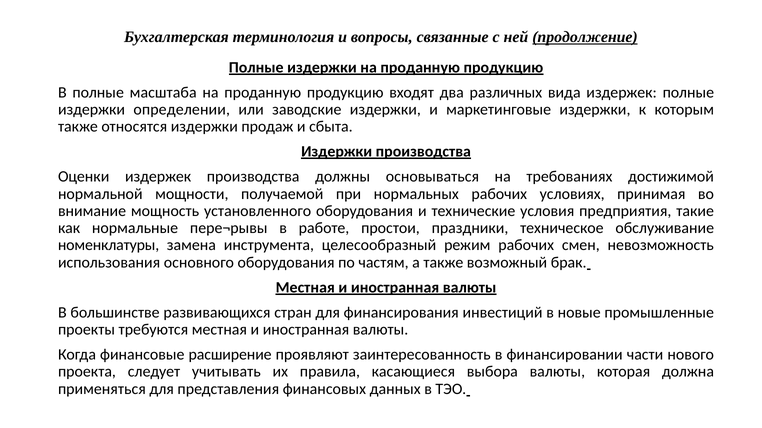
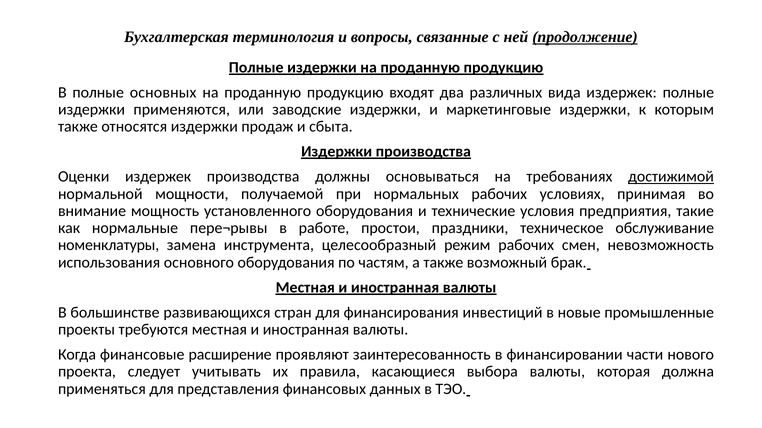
масштаба: масштаба -> основных (163, 92)
определении: определении -> применяются (182, 110)
достижимой underline: none -> present (671, 177)
